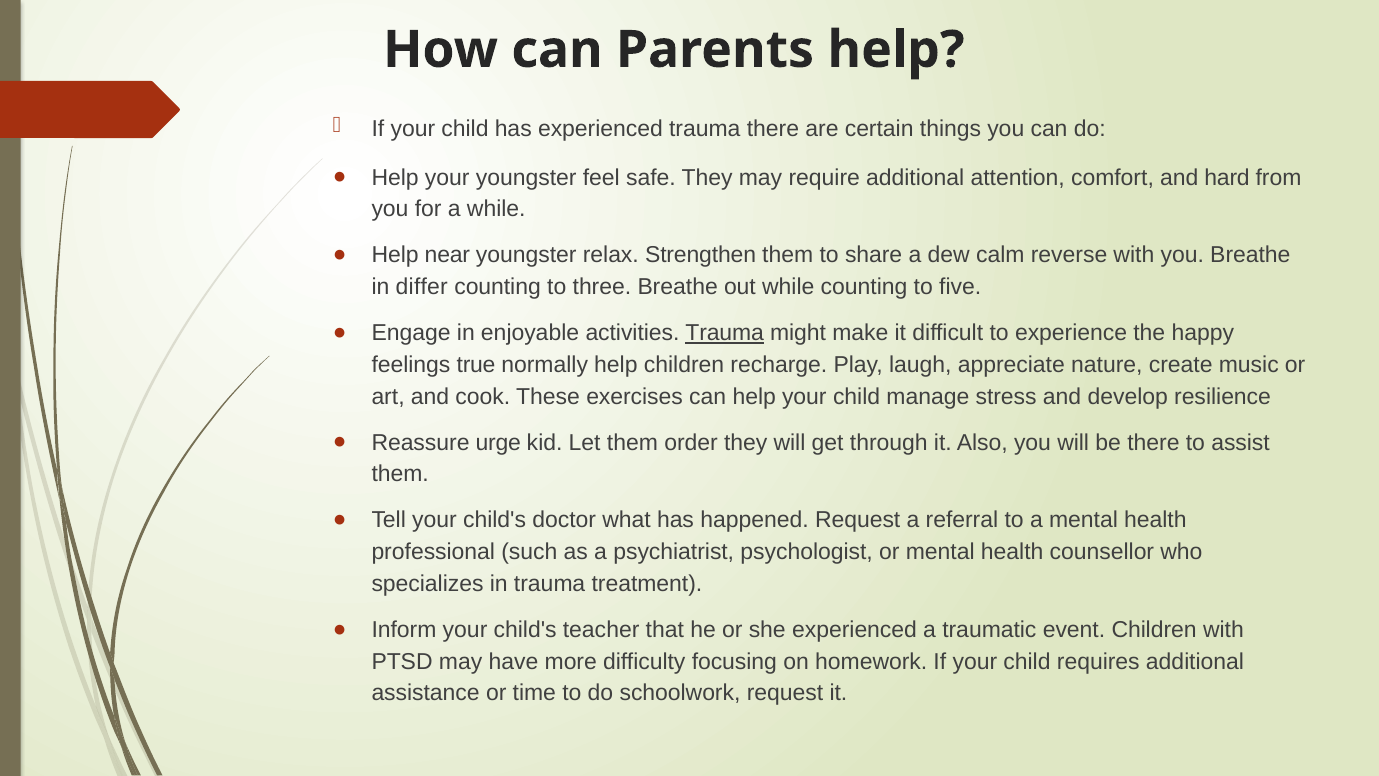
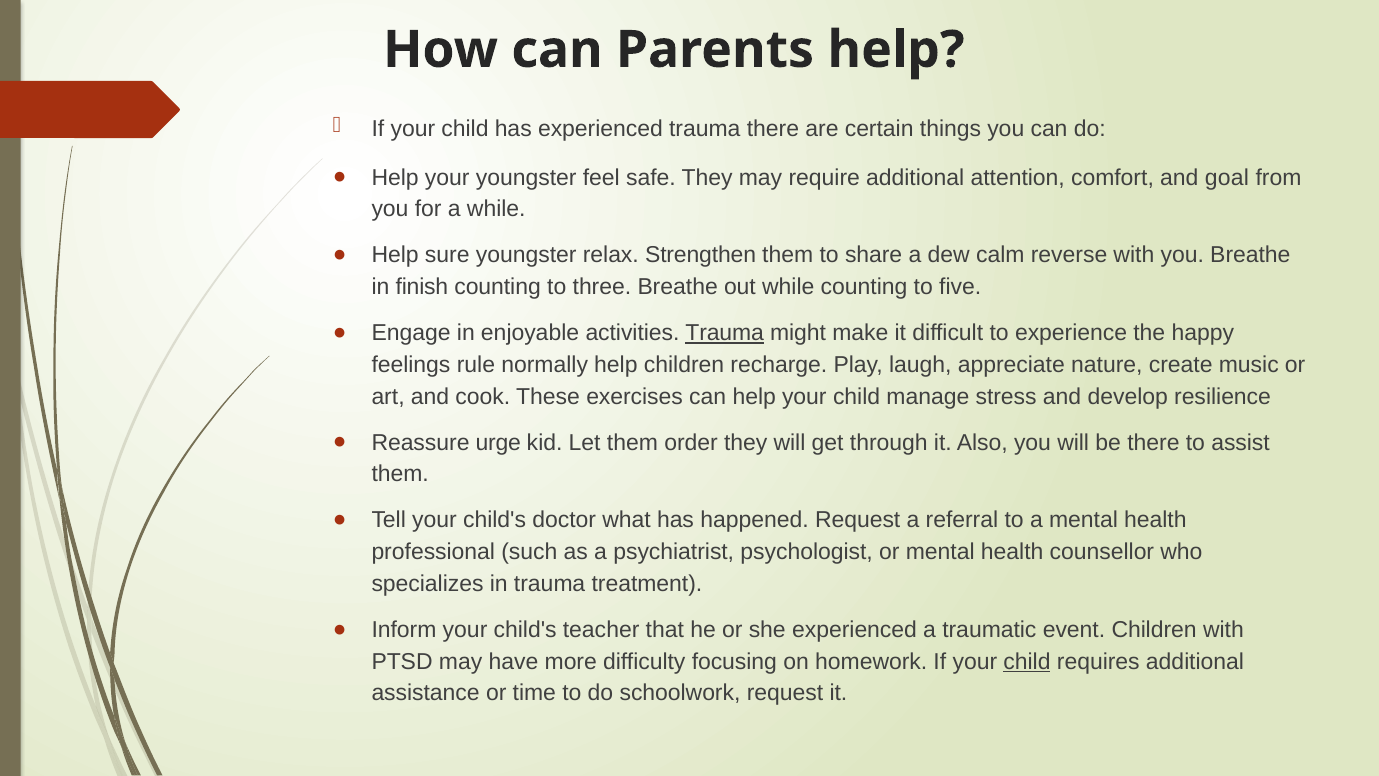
hard: hard -> goal (1227, 178)
near: near -> sure (447, 255)
differ: differ -> finish (422, 287)
true: true -> rule (476, 365)
child underline: none -> present (1027, 661)
